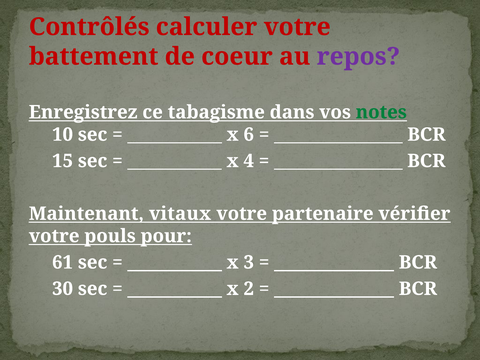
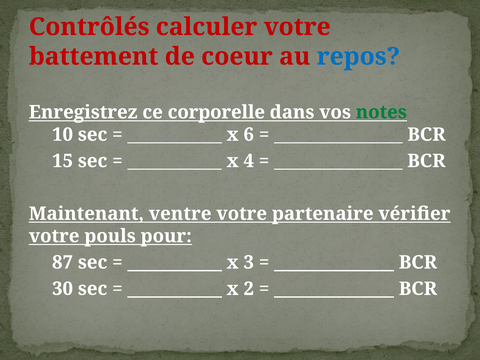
repos colour: purple -> blue (358, 57)
tabagisme: tabagisme -> corporelle (216, 112)
vitaux: vitaux -> ventre (180, 214)
61: 61 -> 87 (63, 262)
